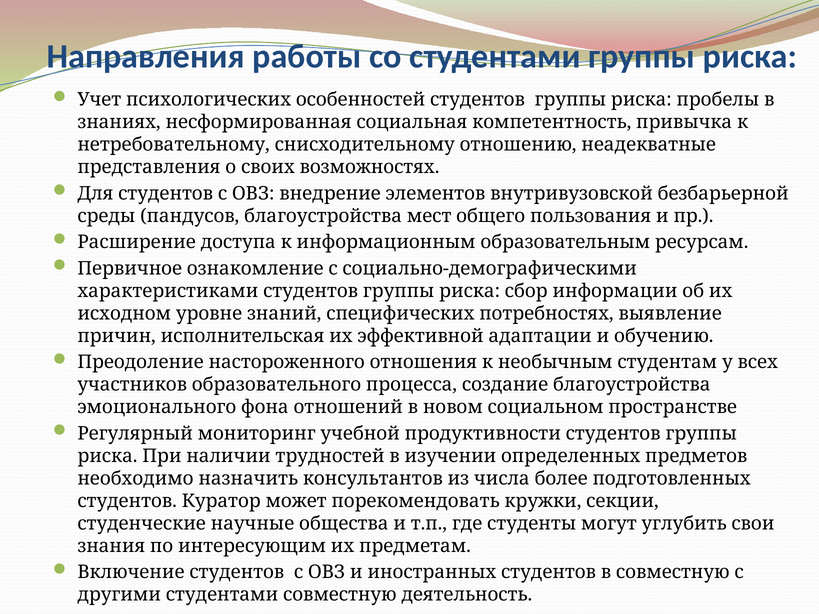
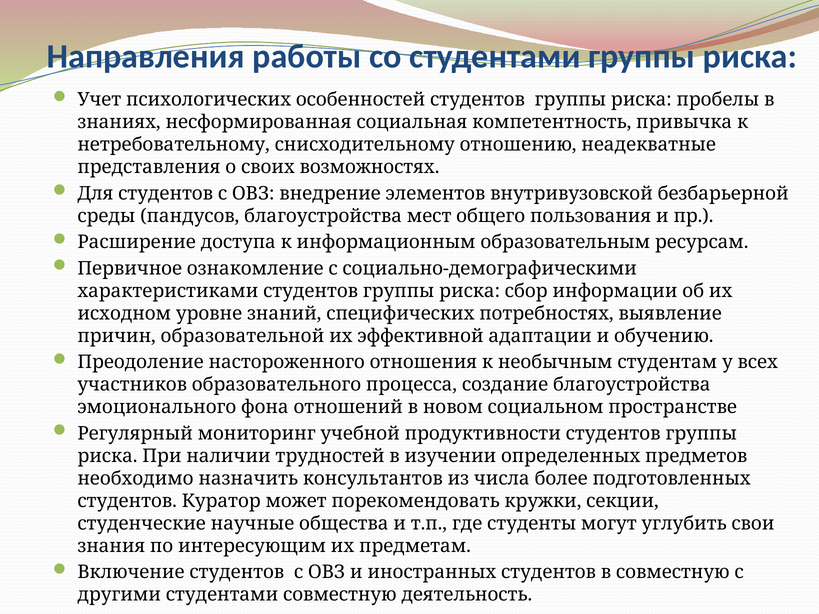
исполнительская: исполнительская -> образовательной (242, 336)
